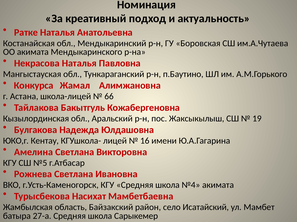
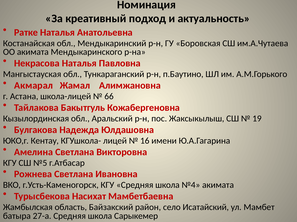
Конкурса: Конкурса -> Акмарал (34, 86)
